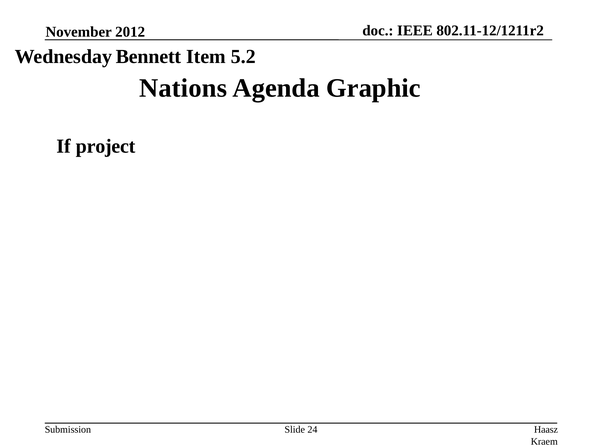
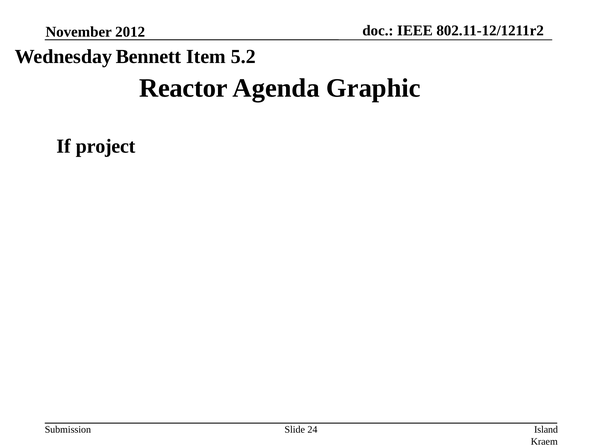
Nations: Nations -> Reactor (183, 88)
Haasz: Haasz -> Island (546, 429)
